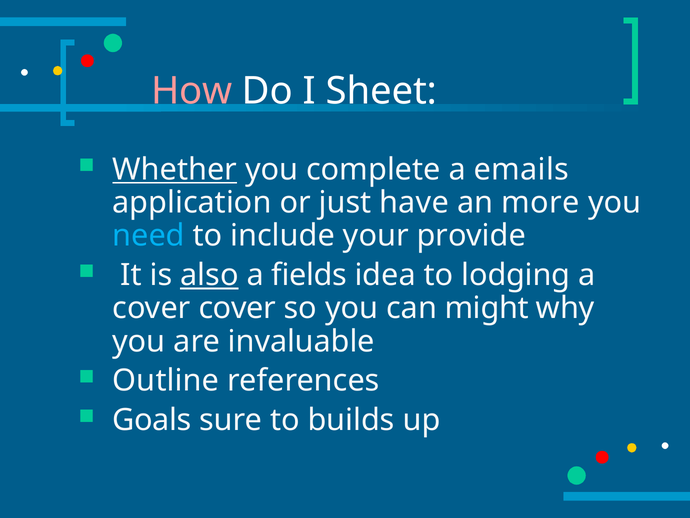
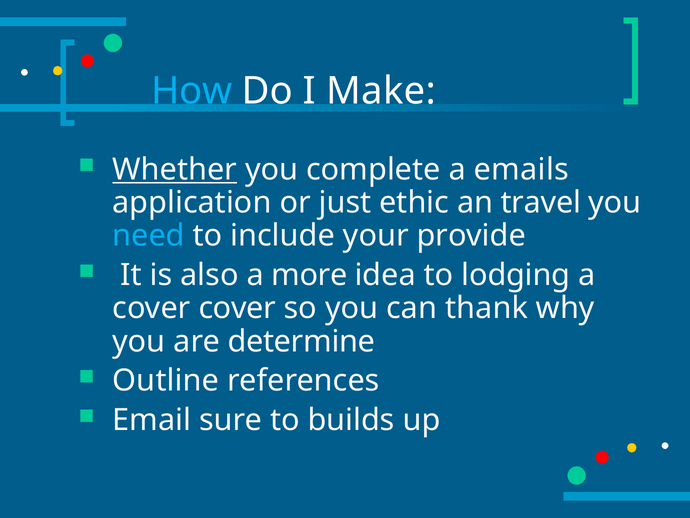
How colour: pink -> light blue (192, 91)
Sheet: Sheet -> Make (381, 91)
have: have -> ethic (414, 202)
more: more -> travel (541, 202)
also underline: present -> none (209, 275)
fields: fields -> more (309, 275)
might: might -> thank (487, 308)
invaluable: invaluable -> determine (301, 341)
Goals: Goals -> Email (152, 420)
